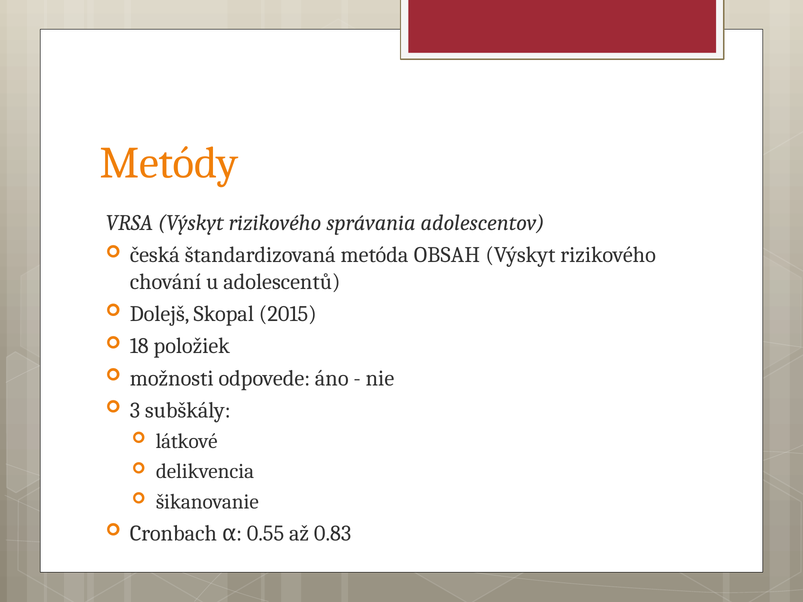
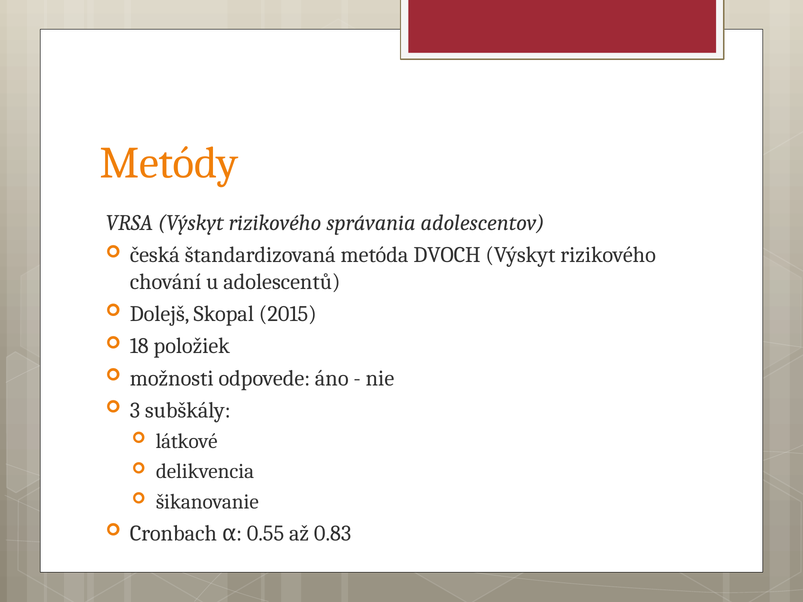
OBSAH: OBSAH -> DVOCH (447, 255)
